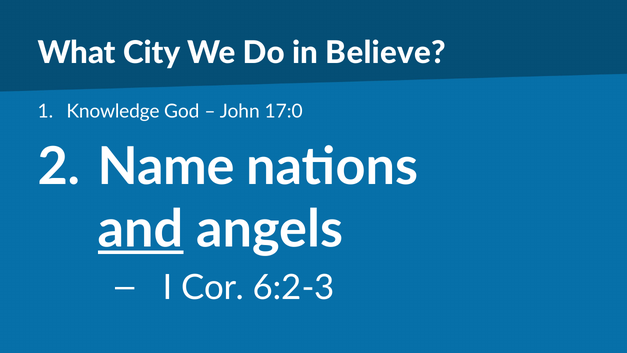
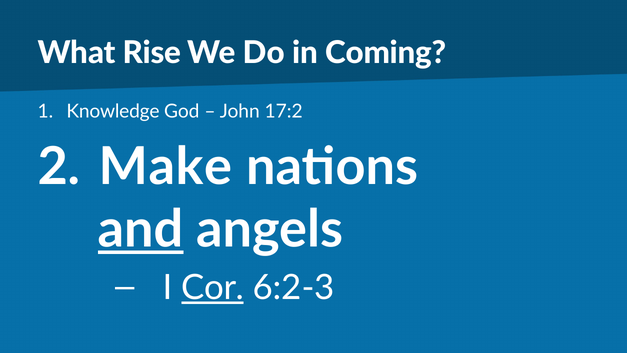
City: City -> Rise (152, 53)
Believe: Believe -> Coming (386, 53)
17:0: 17:0 -> 17:2 (284, 111)
Name: Name -> Make (166, 167)
Cor underline: none -> present (213, 288)
